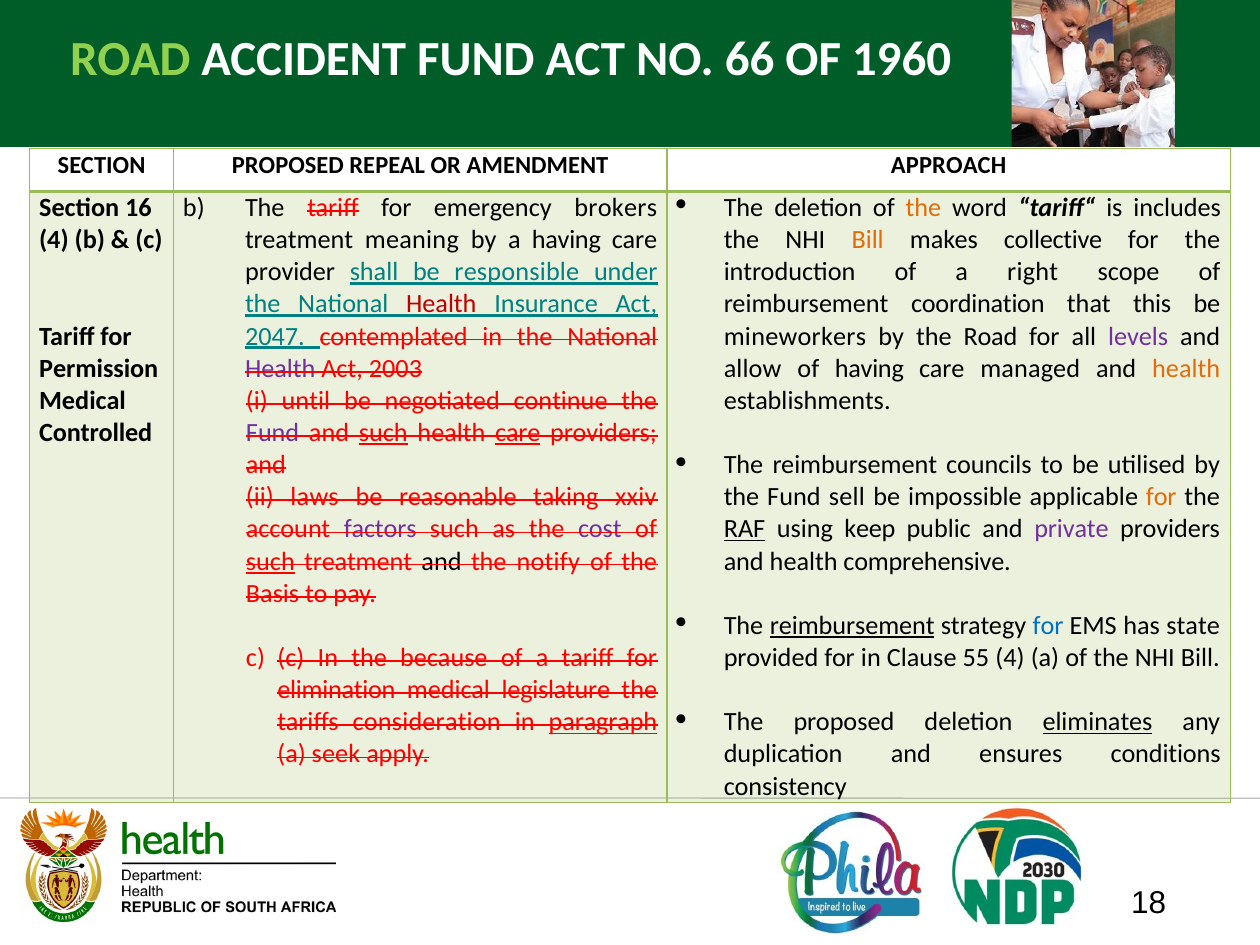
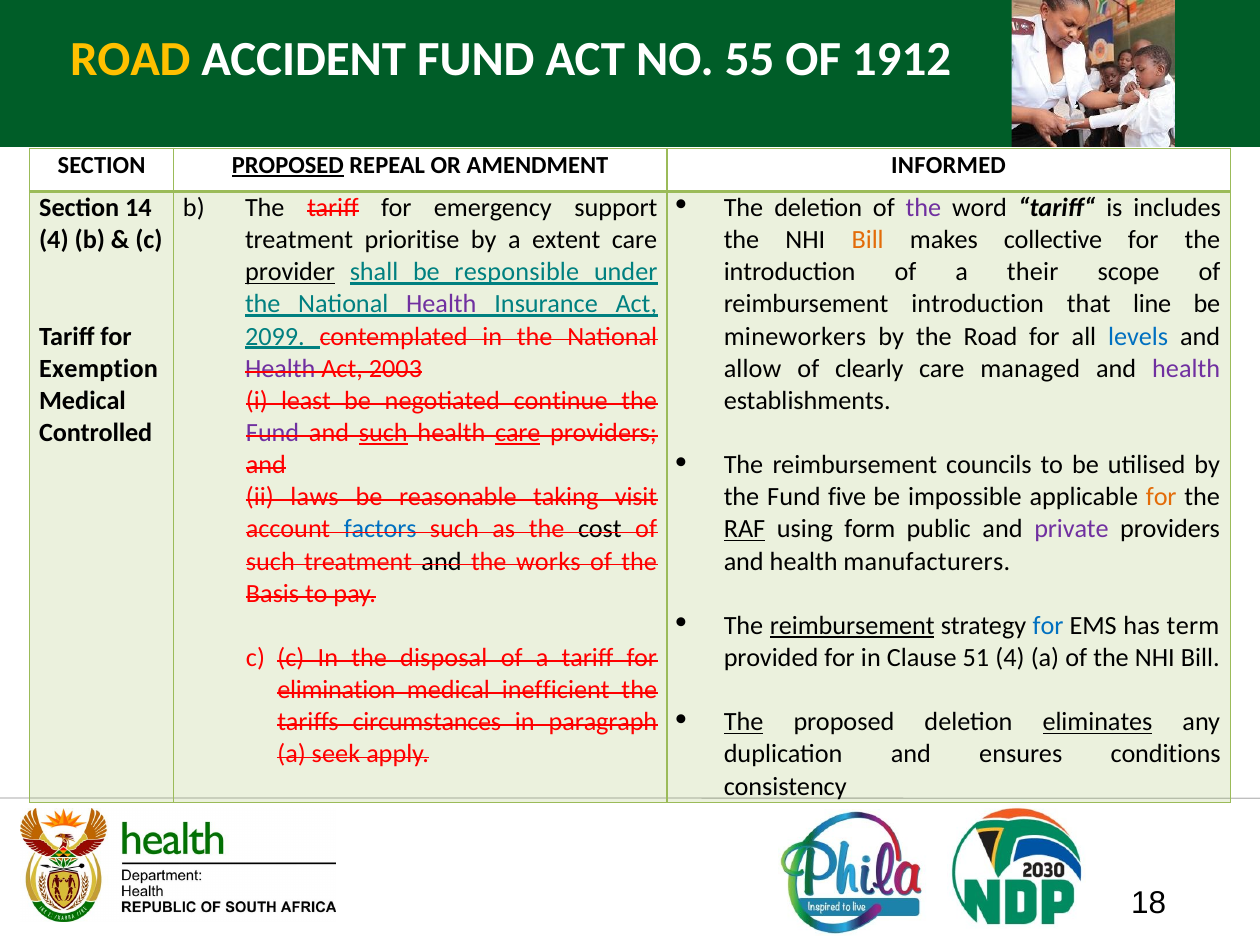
ROAD colour: light green -> yellow (130, 59)
66: 66 -> 55 (750, 59)
1960: 1960 -> 1912 (902, 59)
PROPOSED underline: none -> present (288, 166)
APPROACH: APPROACH -> INFORMED (949, 166)
the colour: orange -> purple (923, 208)
16: 16 -> 14 (138, 208)
brokers: brokers -> support (616, 208)
meaning: meaning -> prioritise (412, 240)
a having: having -> extent (566, 240)
provider underline: none -> present (290, 272)
right: right -> their (1033, 272)
Health colour: red -> purple (441, 304)
reimbursement coordination: coordination -> introduction (978, 304)
this: this -> line (1152, 304)
2047: 2047 -> 2099 (275, 336)
levels colour: purple -> blue (1138, 336)
Permission: Permission -> Exemption (99, 369)
of having: having -> clearly (869, 369)
health colour: orange -> purple (1186, 369)
until: until -> least (306, 401)
xxiv: xxiv -> visit (636, 497)
sell: sell -> five (847, 497)
factors colour: purple -> blue (380, 529)
cost colour: purple -> black (600, 529)
keep: keep -> form (870, 529)
such underline: present -> none (270, 561)
notify: notify -> works (548, 561)
comprehensive: comprehensive -> manufacturers (927, 561)
state: state -> term (1193, 626)
because: because -> disposal (444, 658)
55: 55 -> 51 (976, 658)
legislature: legislature -> inefficient (556, 690)
The underline: none -> present (744, 722)
consideration: consideration -> circumstances (427, 722)
paragraph underline: present -> none (603, 722)
